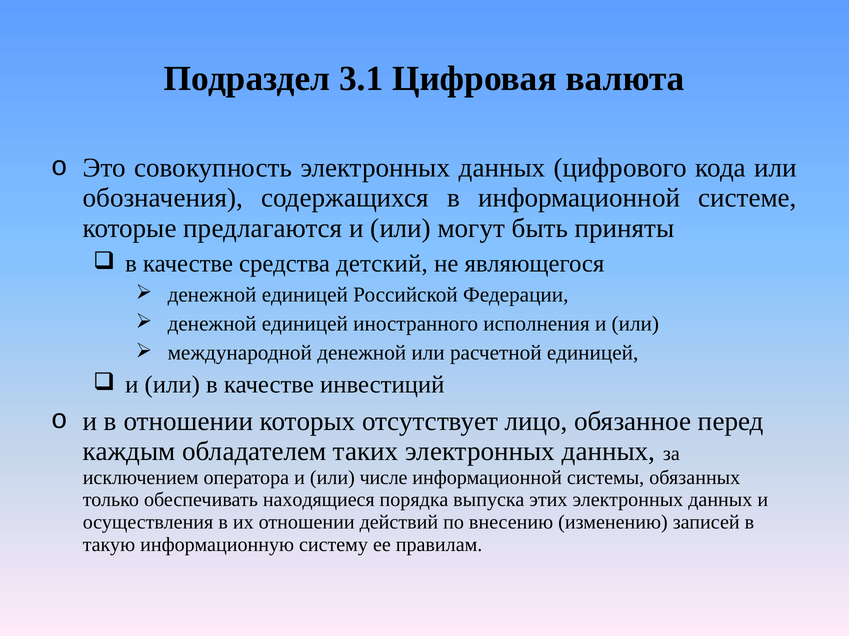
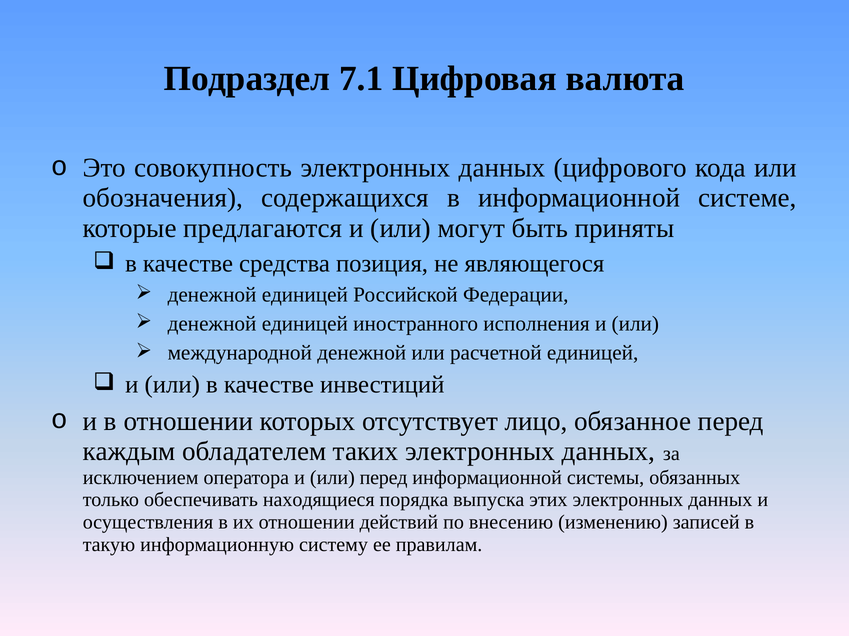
3.1: 3.1 -> 7.1 (361, 79)
детский: детский -> позиция (382, 264)
или числе: числе -> перед (384, 478)
